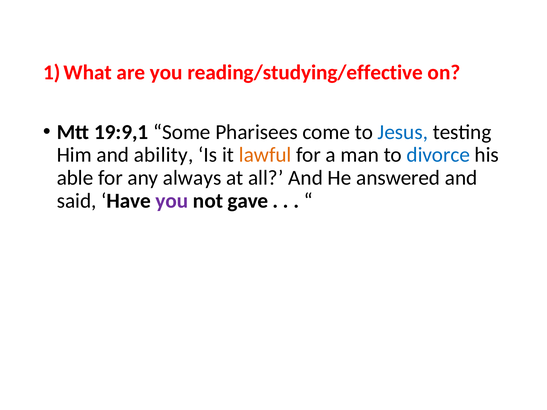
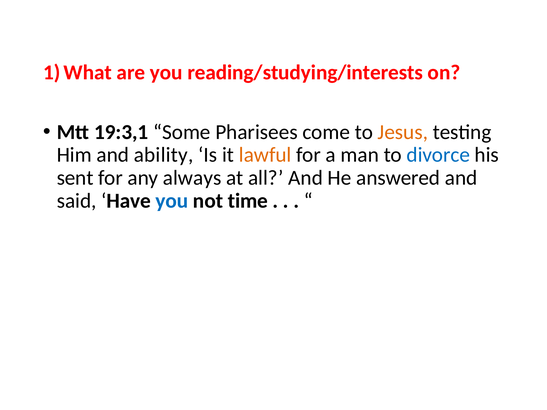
reading/studying/effective: reading/studying/effective -> reading/studying/interests (305, 73)
19:9,1: 19:9,1 -> 19:3,1 (121, 132)
Jesus colour: blue -> orange (403, 132)
able: able -> sent (75, 178)
you colour: purple -> blue (172, 201)
gave: gave -> time (248, 201)
